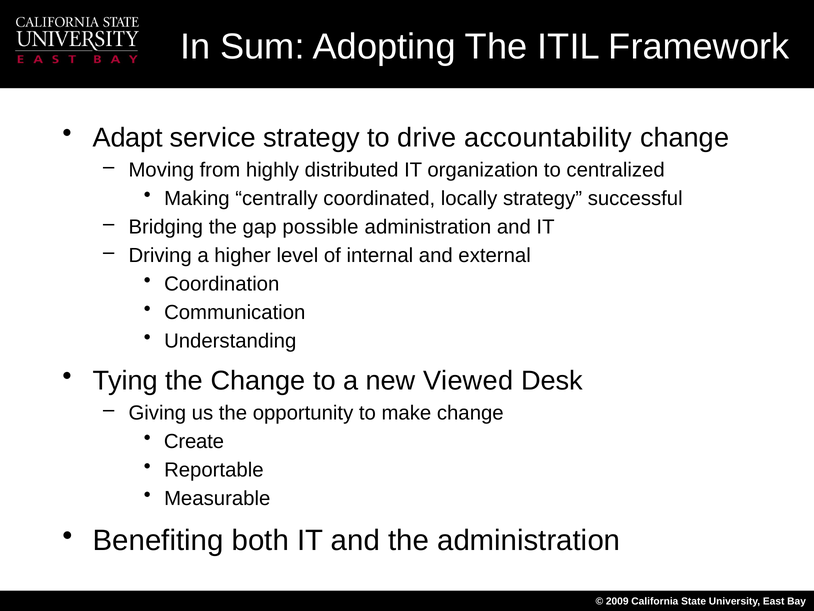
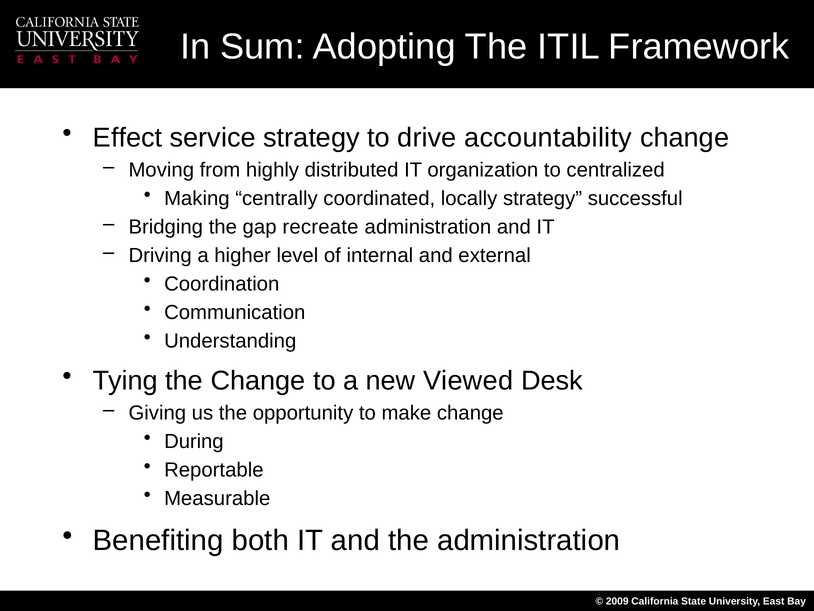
Adapt: Adapt -> Effect (128, 138)
possible: possible -> recreate (321, 227)
Create: Create -> During (194, 441)
